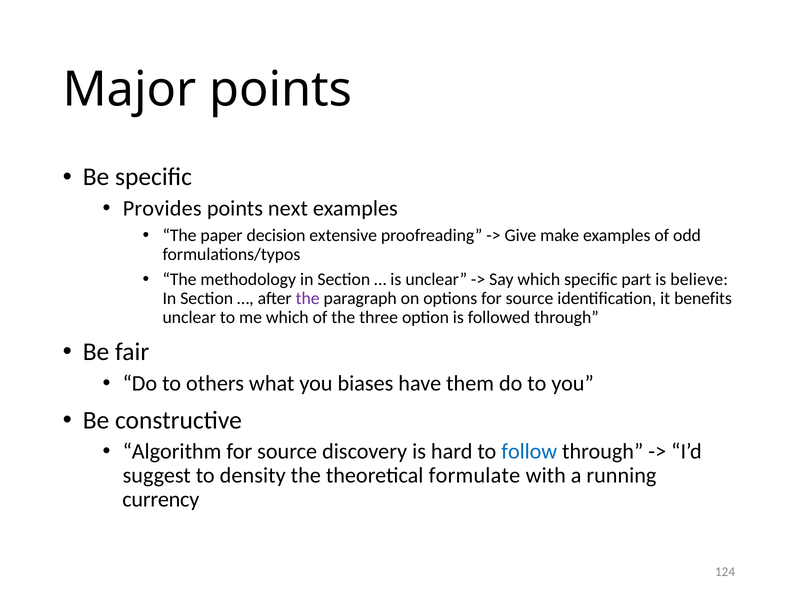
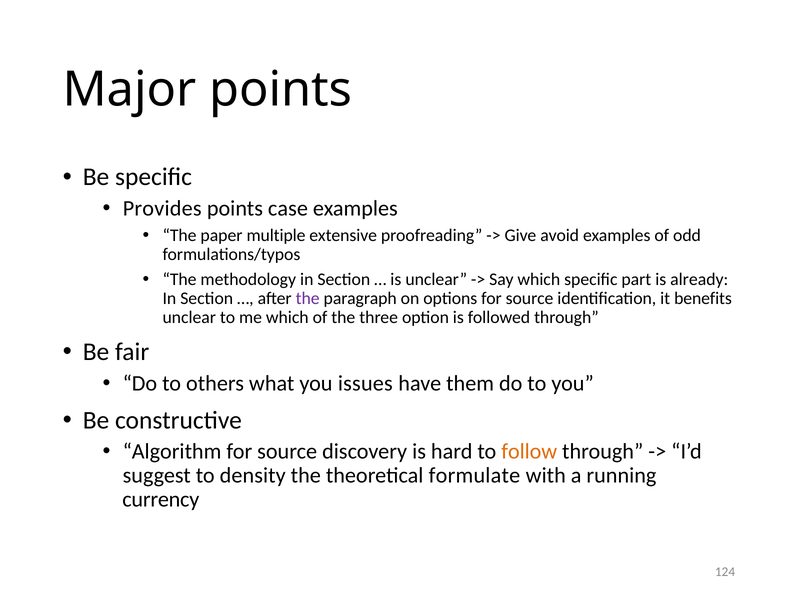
next: next -> case (288, 208)
decision: decision -> multiple (276, 235)
make: make -> avoid (560, 235)
believe: believe -> already (699, 279)
biases: biases -> issues (365, 383)
follow colour: blue -> orange (529, 451)
